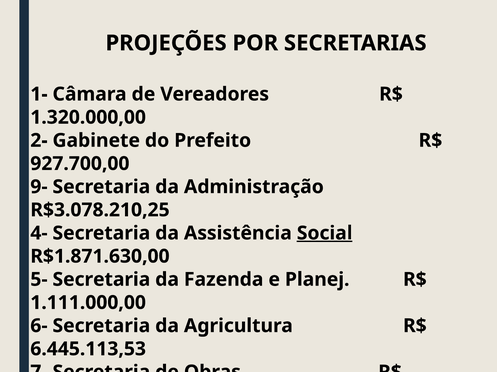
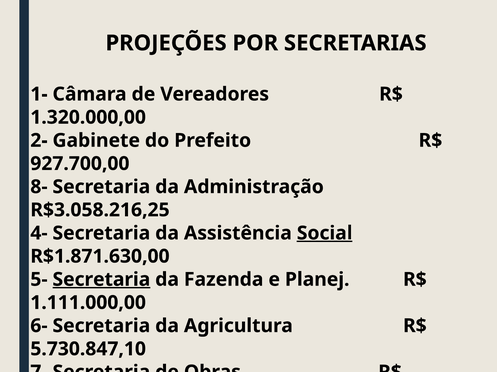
9-: 9- -> 8- (39, 187)
R$3.078.210,25: R$3.078.210,25 -> R$3.058.216,25 (100, 210)
Secretaria underline: none -> present (101, 280)
6.445.113,53: 6.445.113,53 -> 5.730.847,10 (88, 350)
